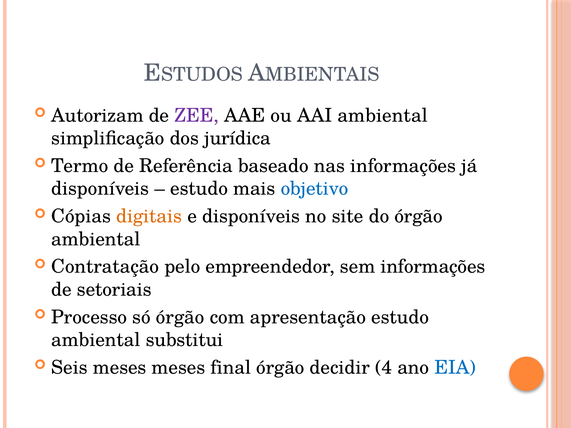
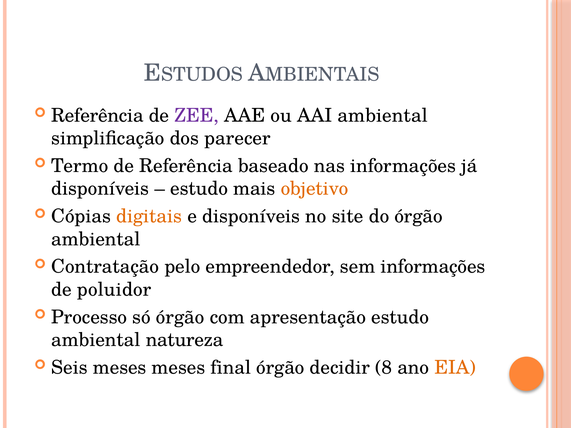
Autorizam: Autorizam -> Referência (97, 115)
jurídica: jurídica -> parecer (237, 138)
objetivo colour: blue -> orange (315, 189)
setoriais: setoriais -> poluidor (114, 290)
substitui: substitui -> natureza (185, 340)
4: 4 -> 8 (384, 368)
EIA colour: blue -> orange (455, 368)
